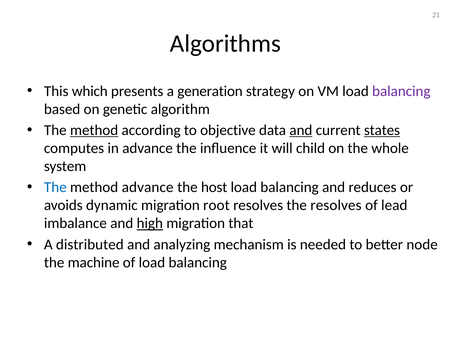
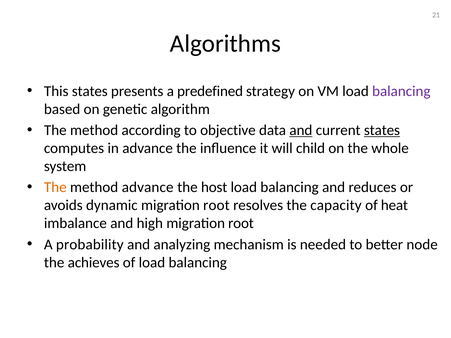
This which: which -> states (90, 91)
generation: generation -> predefined (210, 91)
method underline: present -> none (94, 130)
The colour: blue -> orange (55, 187)
the resolves: resolves -> capacity (336, 205)
lead: lead -> heat (394, 205)
high underline: present -> none (150, 224)
that: that -> root (241, 224)
distributed: distributed -> probability (90, 245)
machine: machine -> achieves (94, 263)
